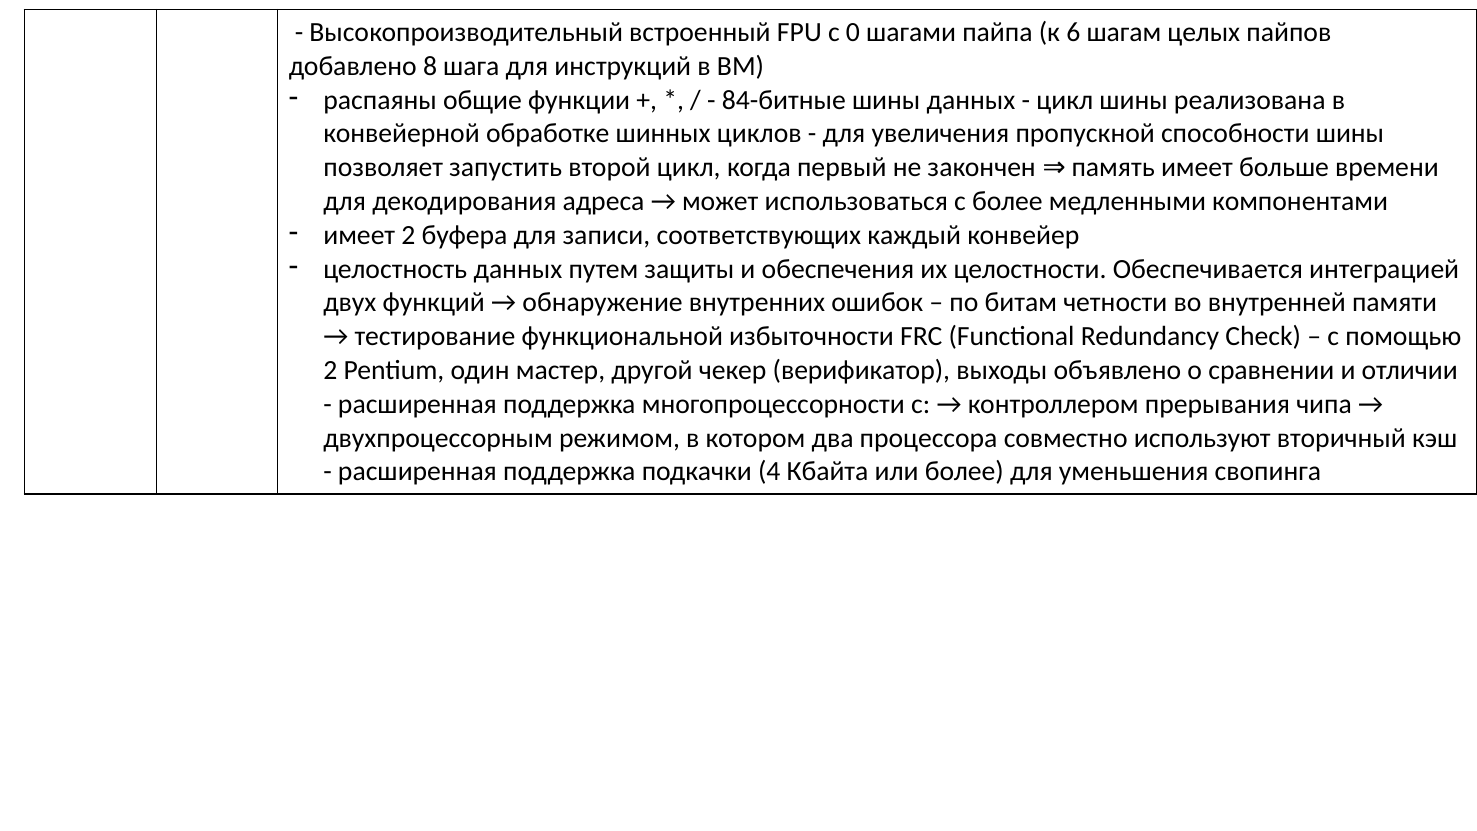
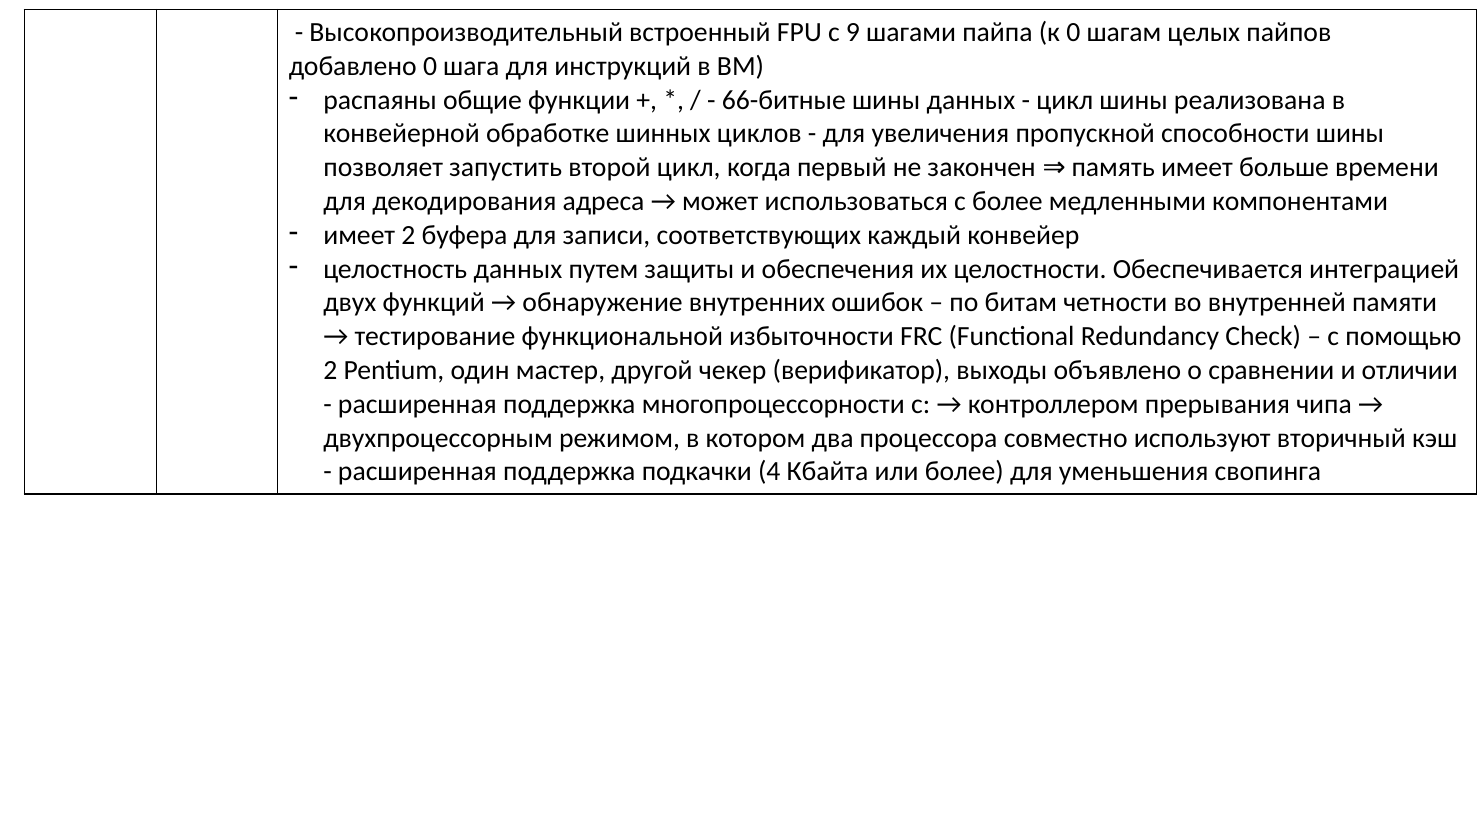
0: 0 -> 9 (853, 32)
к 6: 6 -> 0 (1073, 32)
добавлено 8: 8 -> 0 (430, 66)
84-битные: 84-битные -> 66-битные (784, 100)
